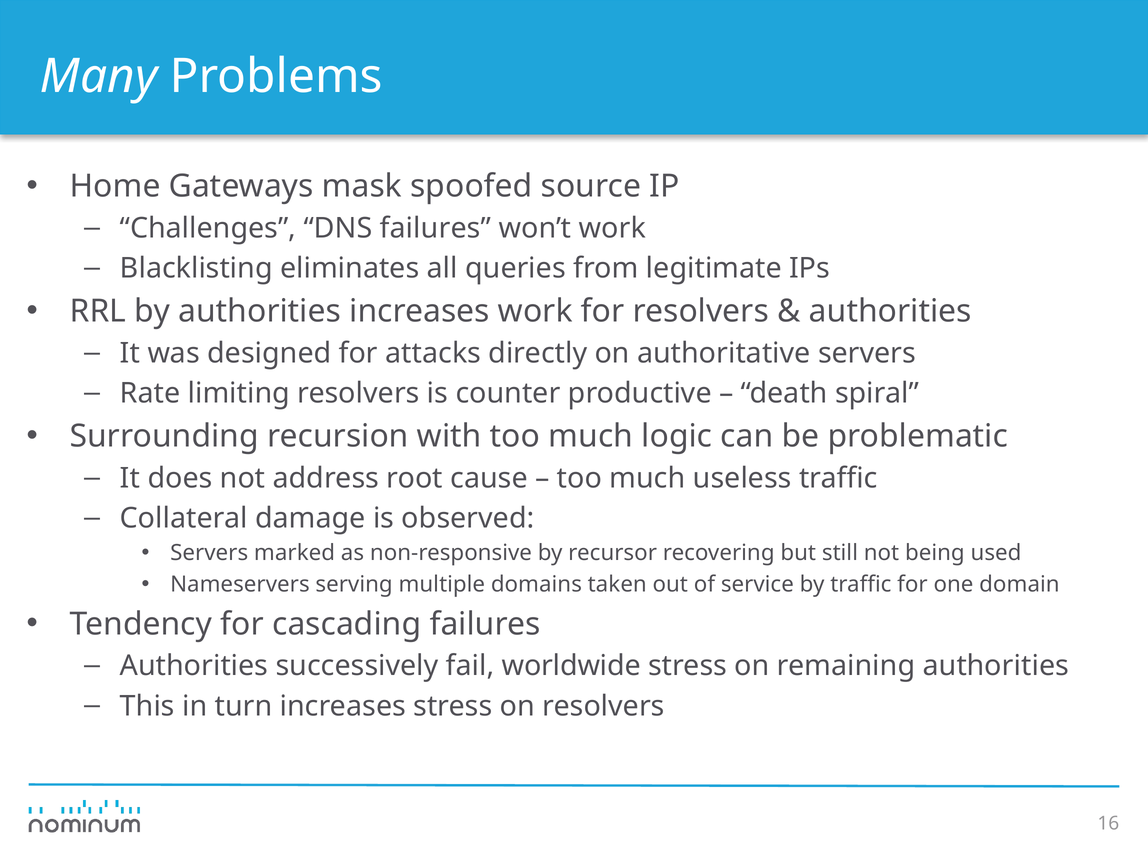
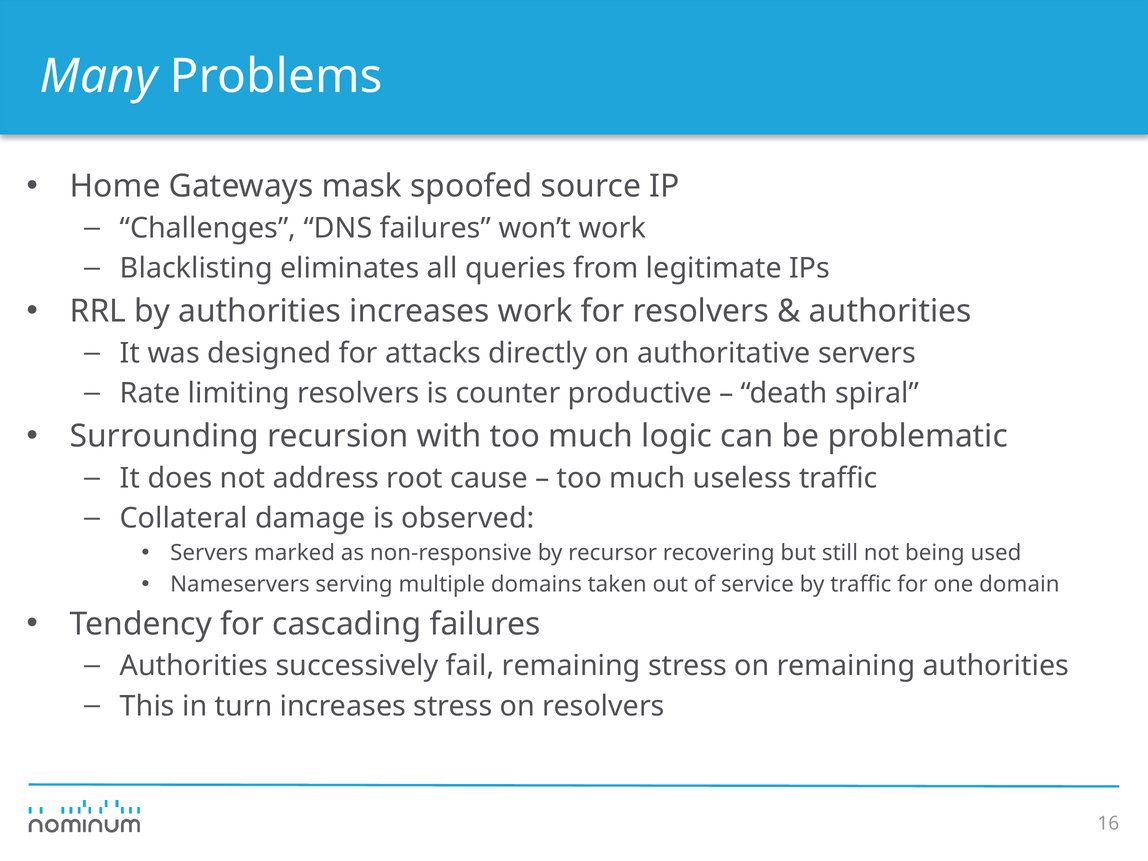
fail worldwide: worldwide -> remaining (571, 666)
